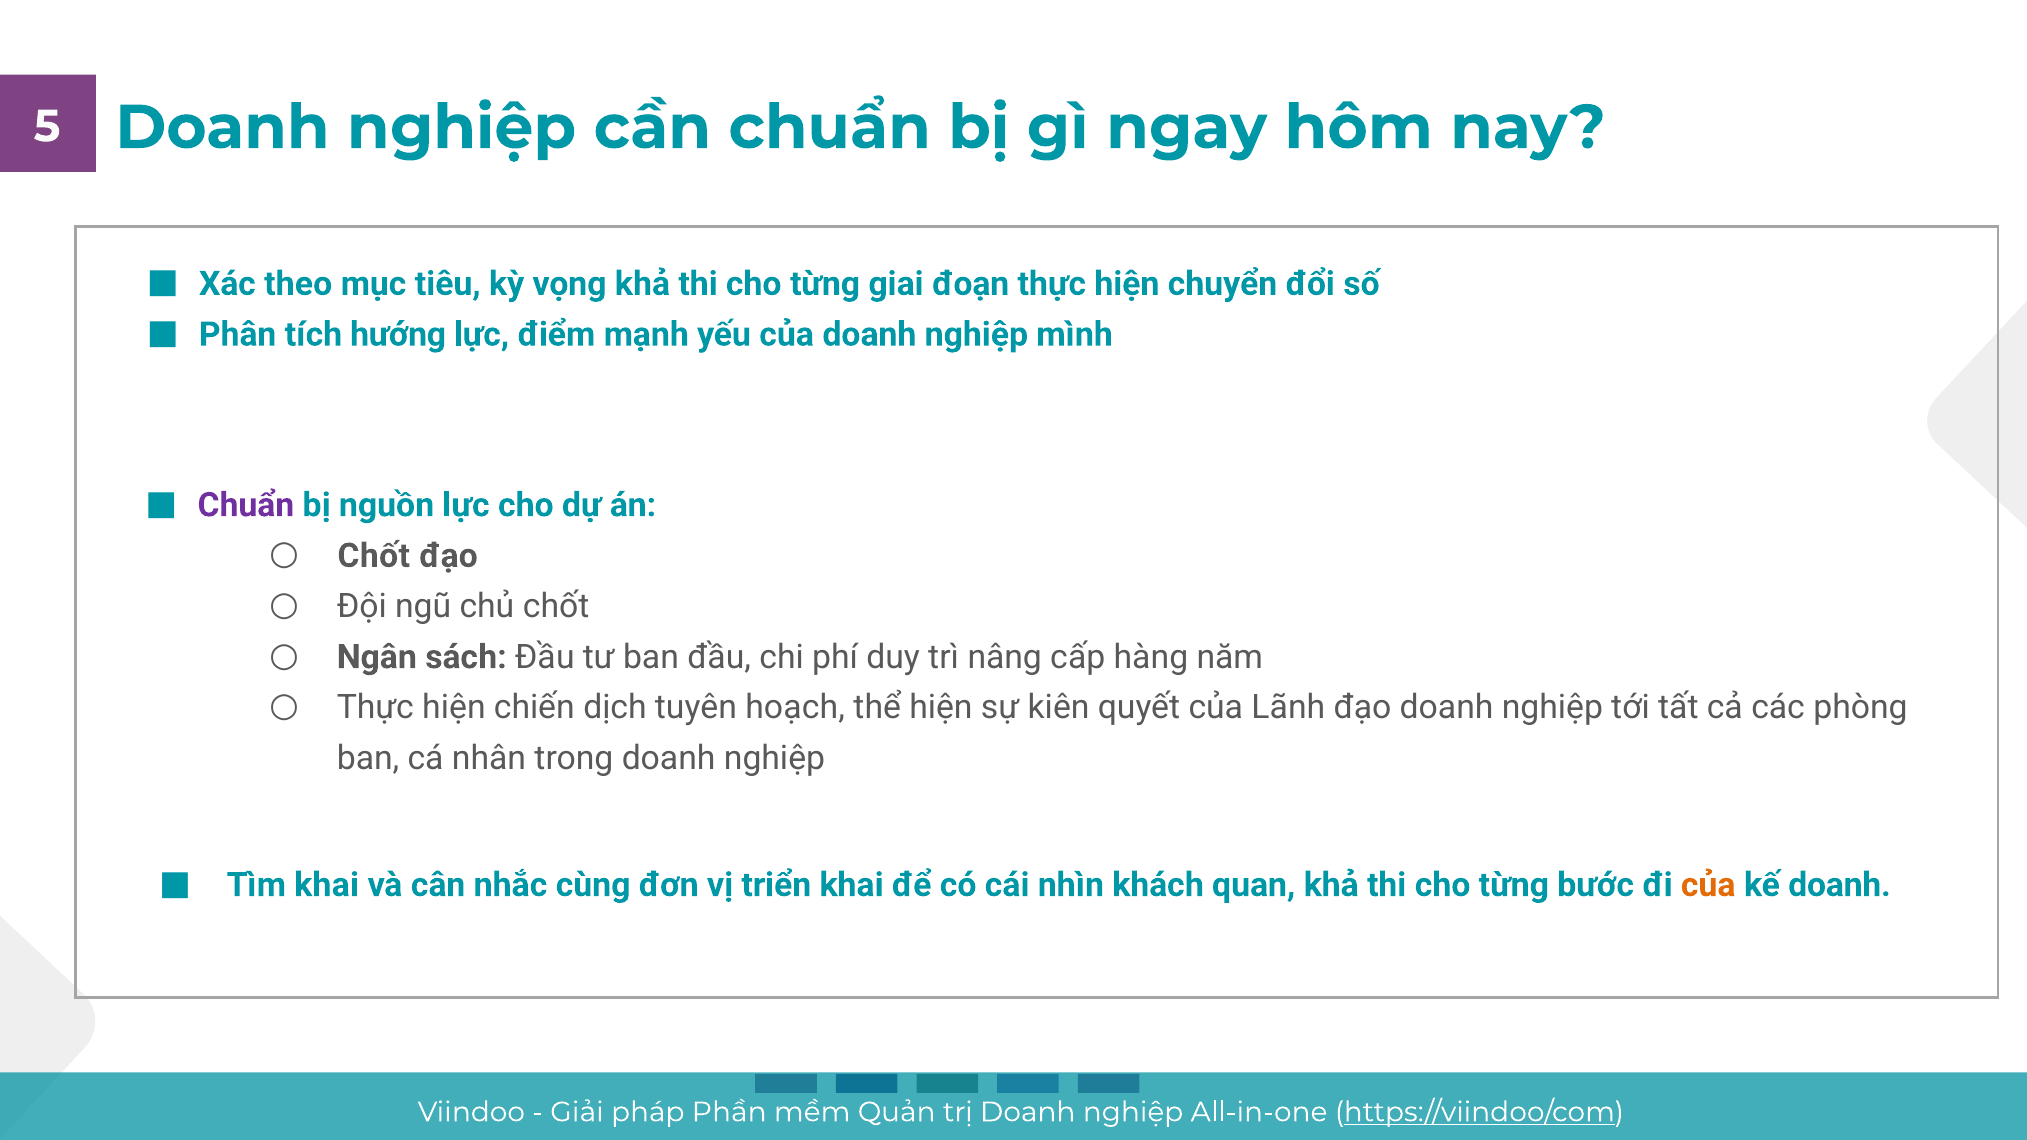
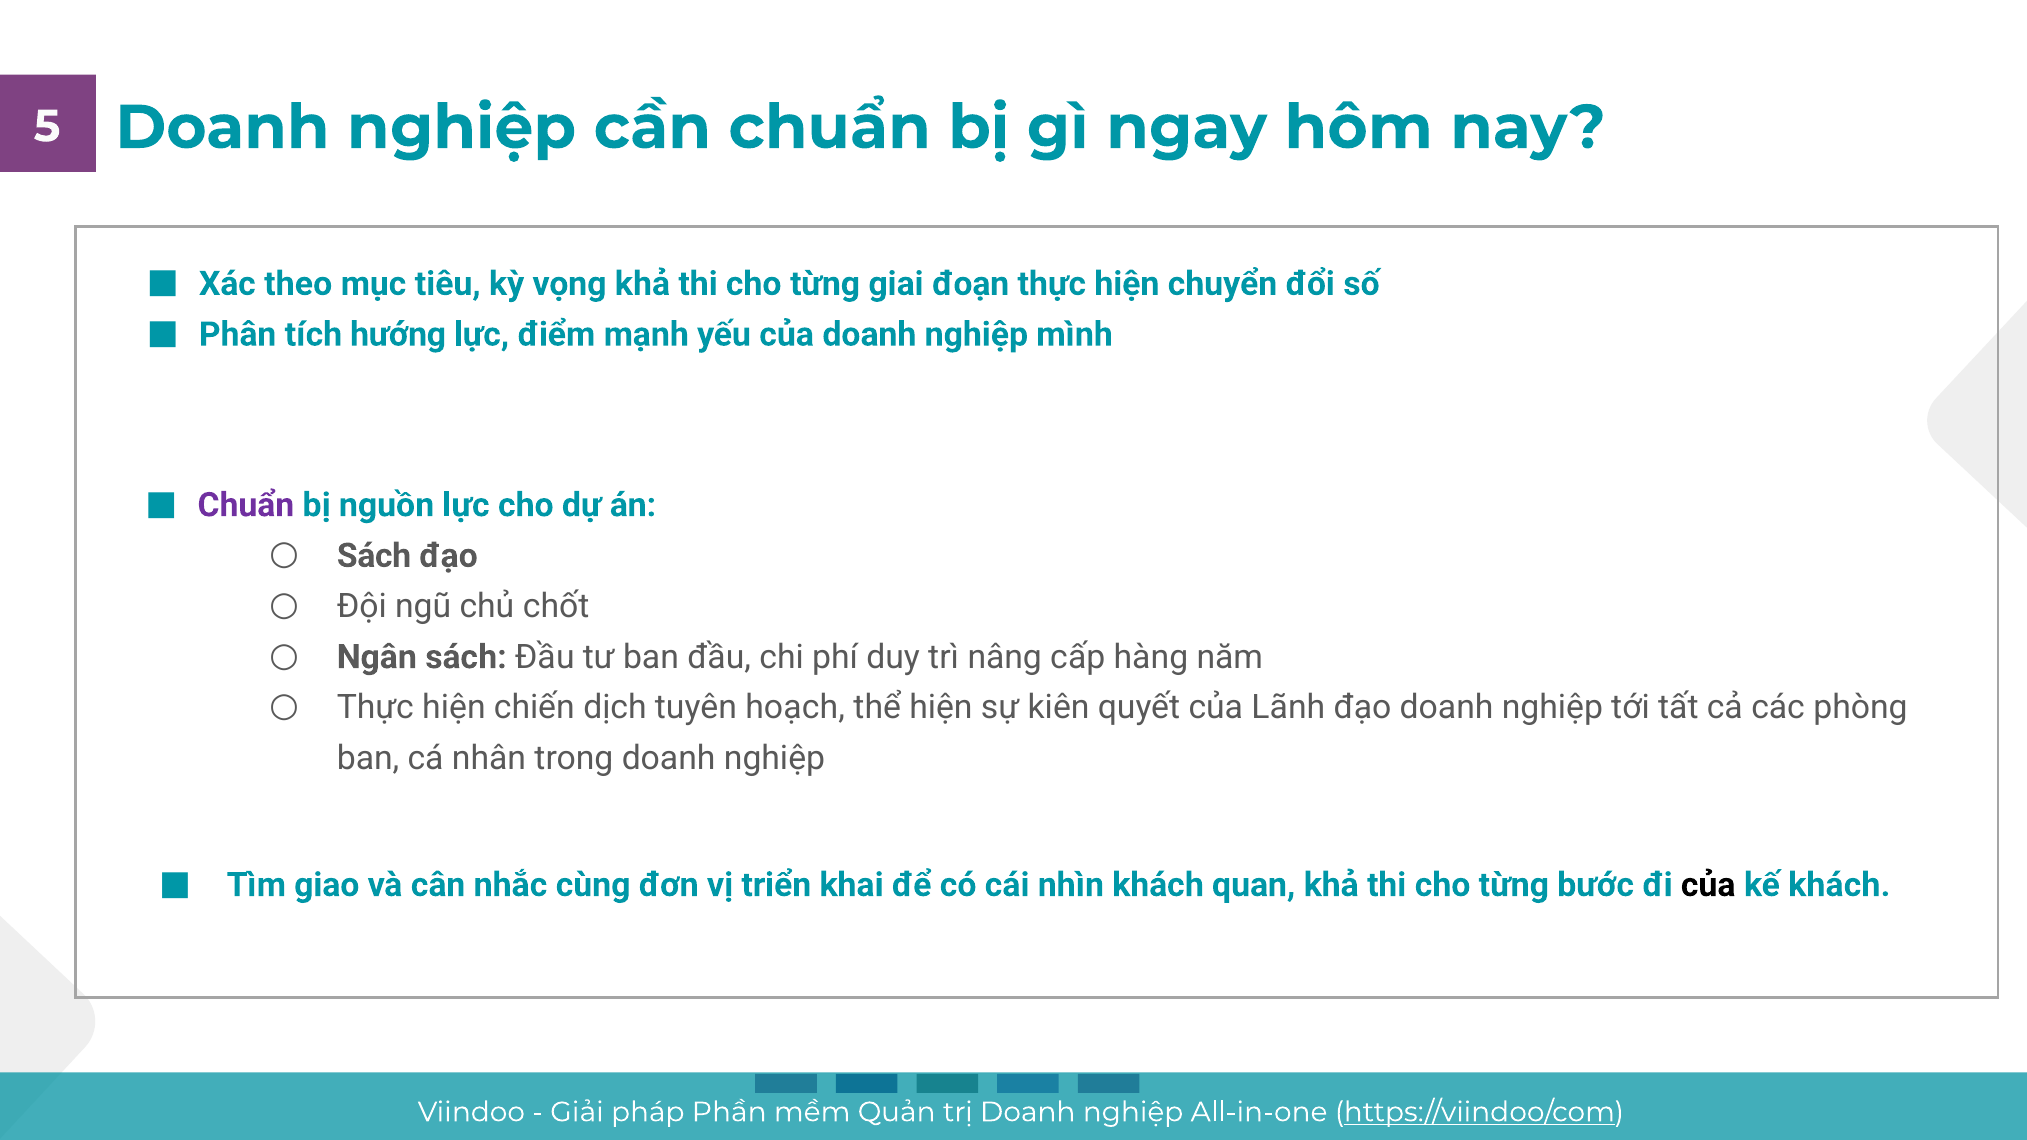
Chốt: Chốt -> Sách (374, 556)
Tìm khai: khai -> giao (327, 885)
của colour: orange -> black (1708, 885)
kế doanh: doanh -> khách (1839, 885)
